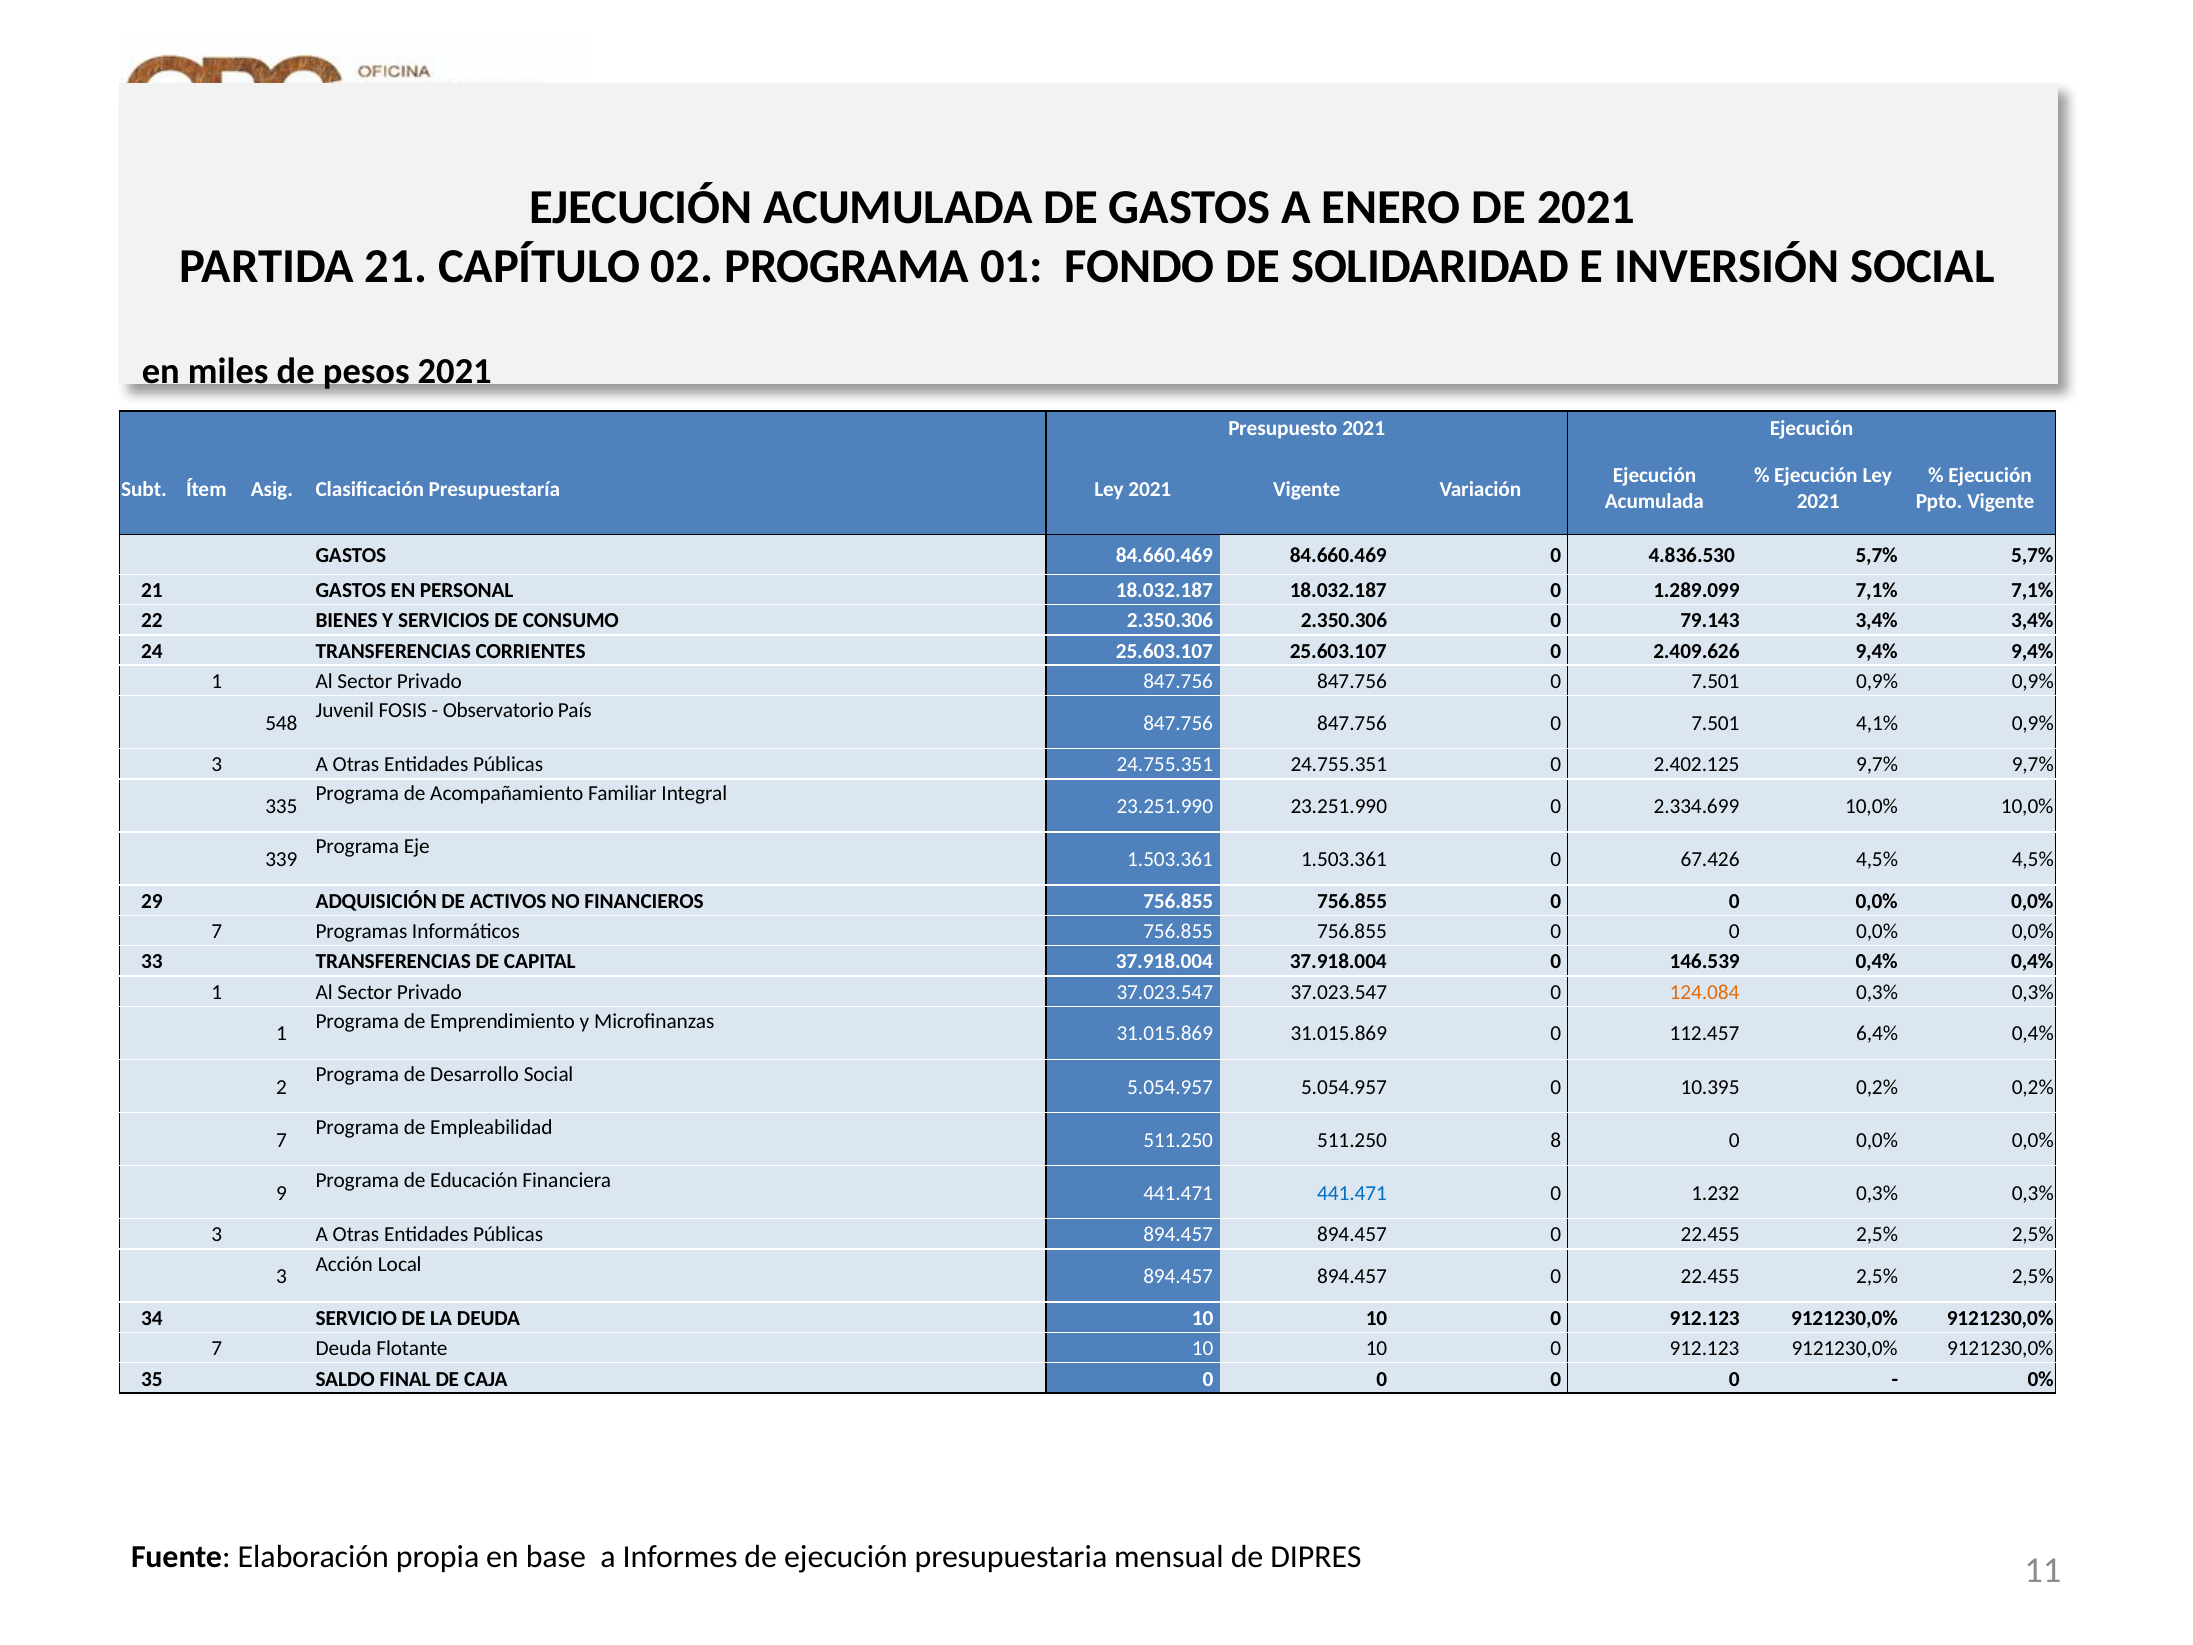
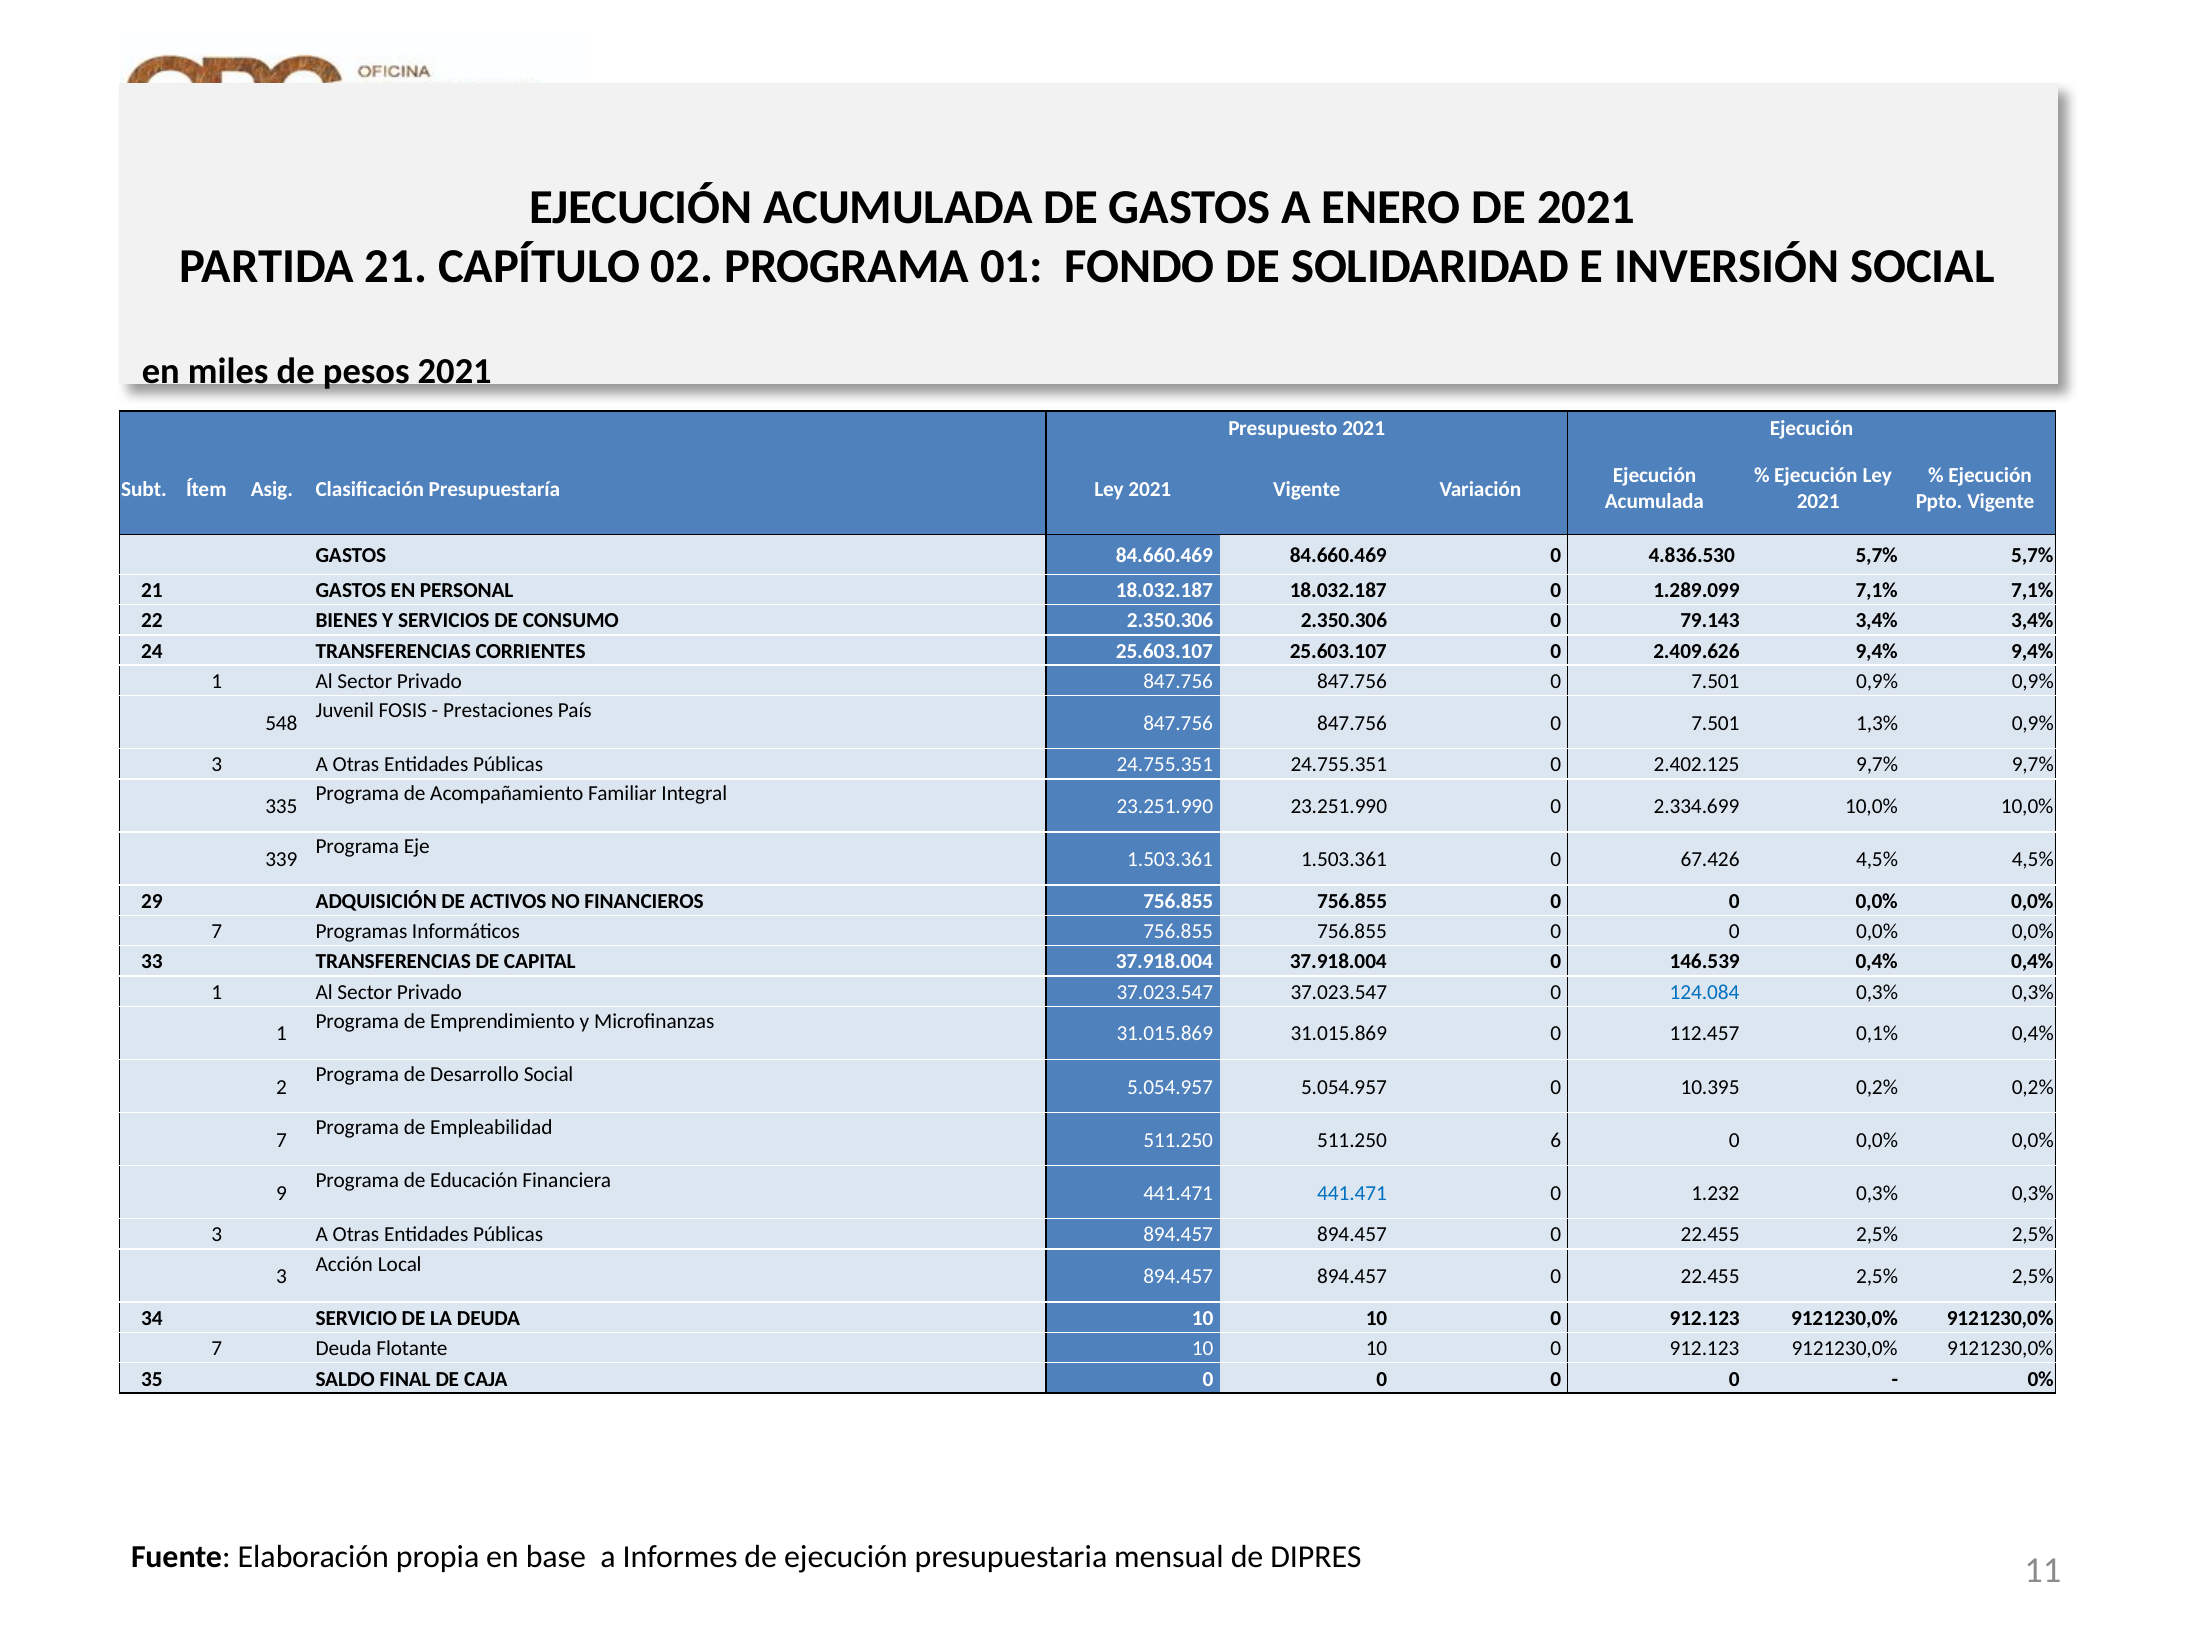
Observatorio: Observatorio -> Prestaciones (498, 710)
4,1%: 4,1% -> 1,3% (1877, 723)
124.084 colour: orange -> blue (1705, 992)
6,4%: 6,4% -> 0,1% (1877, 1034)
8: 8 -> 6 (1556, 1140)
